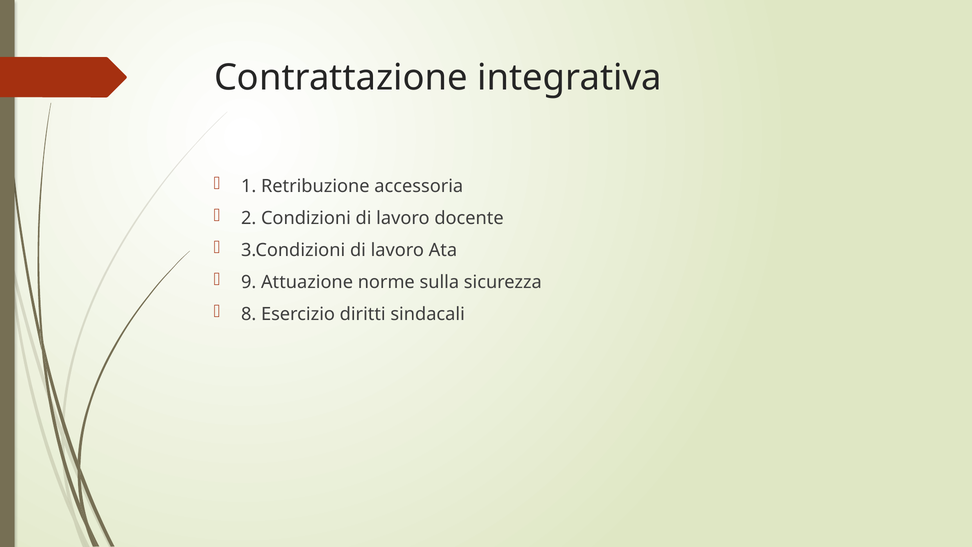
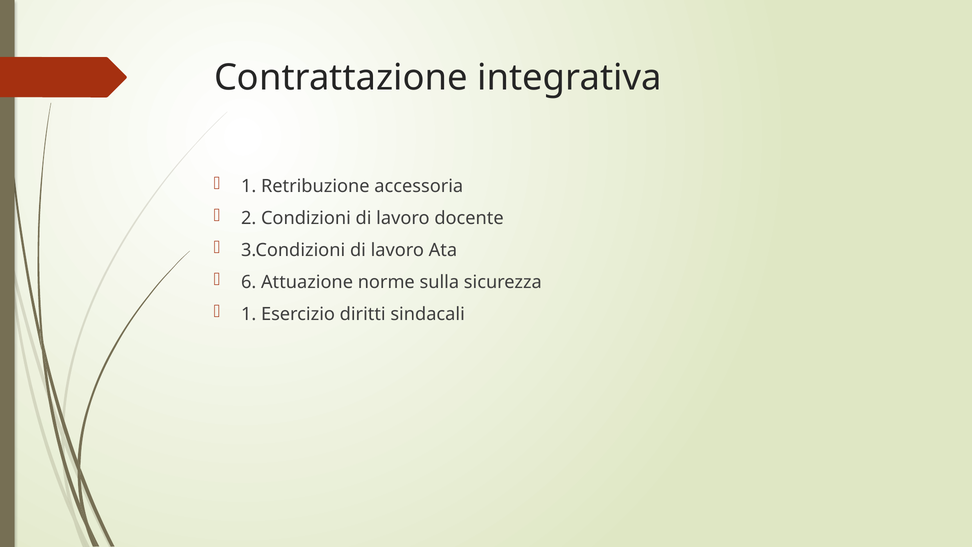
9: 9 -> 6 (249, 282)
8: 8 -> 1 (249, 314)
